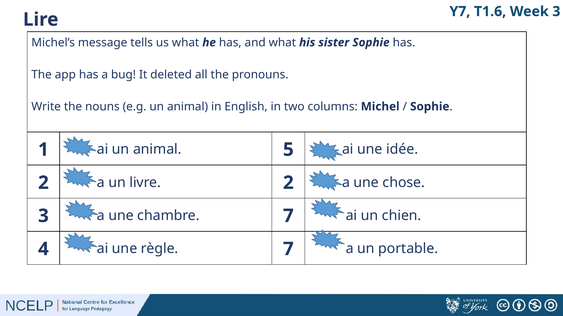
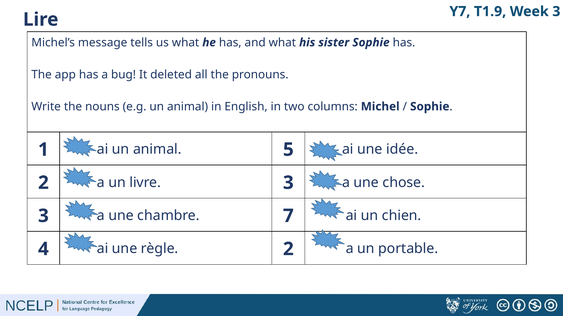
T1.6: T1.6 -> T1.9 (490, 11)
livre 2: 2 -> 3 (288, 183)
règle 7: 7 -> 2 (288, 250)
